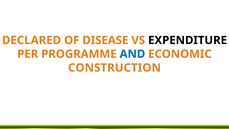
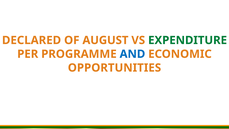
DISEASE: DISEASE -> AUGUST (105, 40)
EXPENDITURE colour: black -> green (188, 40)
CONSTRUCTION: CONSTRUCTION -> OPPORTUNITIES (114, 68)
